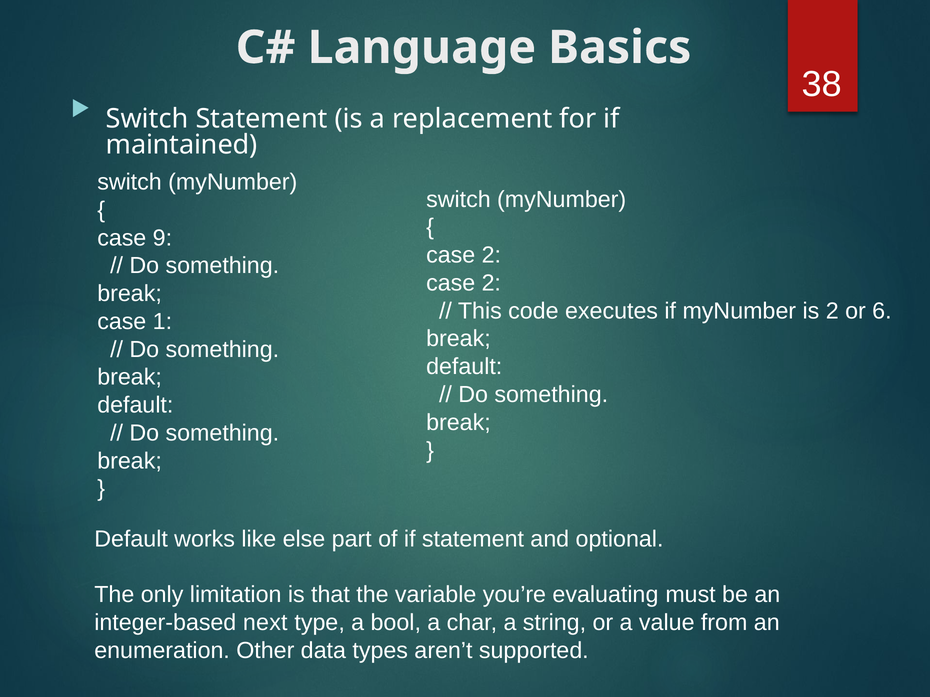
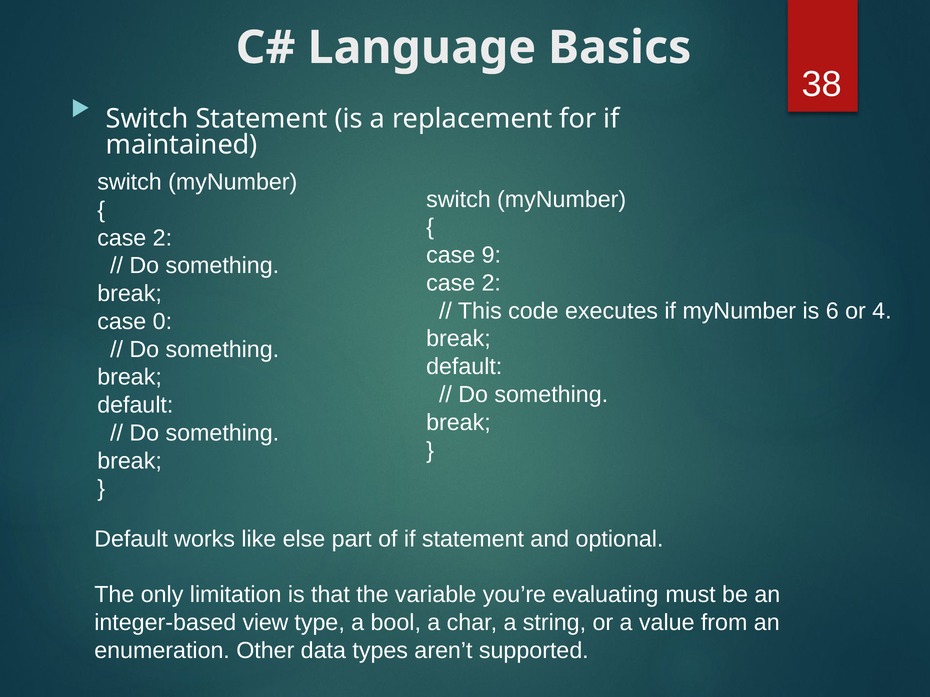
9: 9 -> 2 (162, 238)
2: 2 -> 9 (491, 255)
is 2: 2 -> 6 (832, 311)
6: 6 -> 4 (882, 311)
1: 1 -> 0 (162, 322)
next: next -> view (265, 623)
